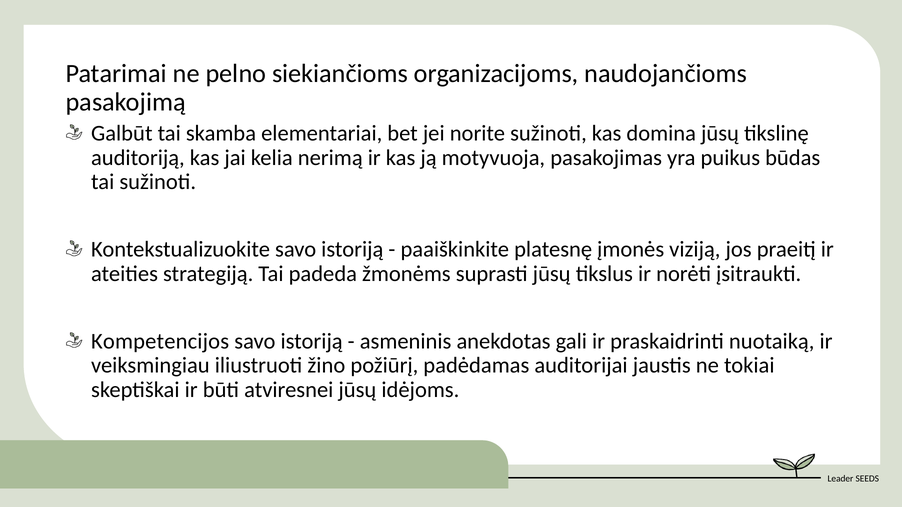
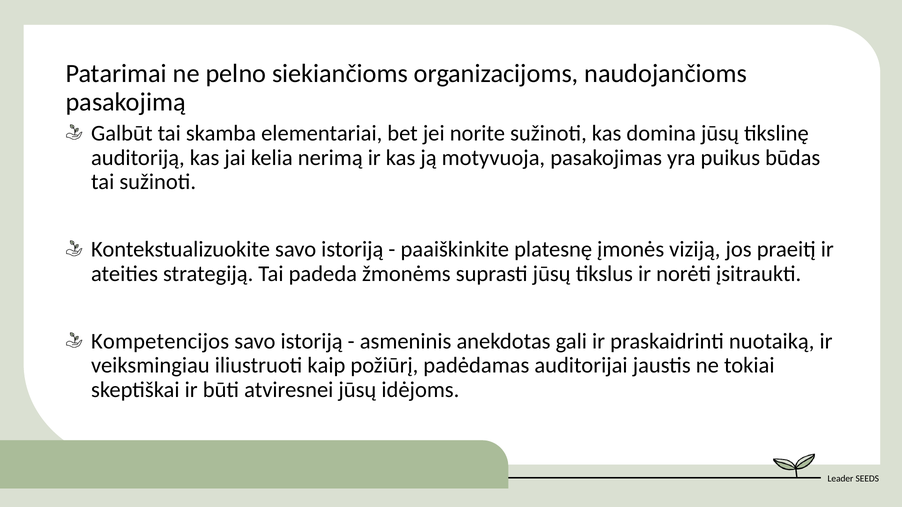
žino: žino -> kaip (326, 366)
